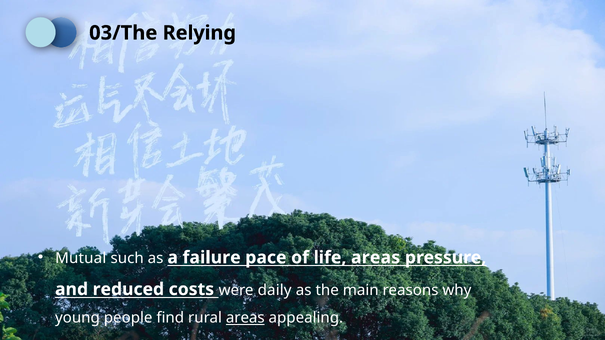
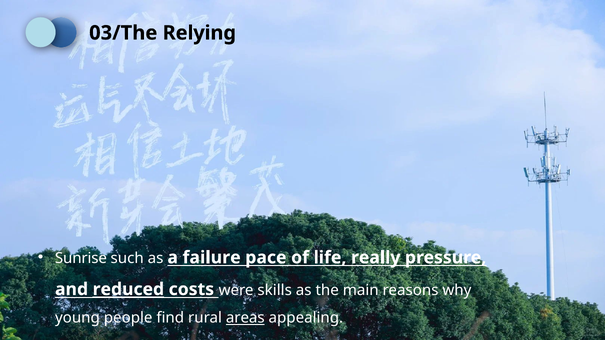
Mutual: Mutual -> Sunrise (81, 259)
life areas: areas -> really (376, 258)
reduced underline: none -> present (128, 290)
daily: daily -> skills (275, 290)
